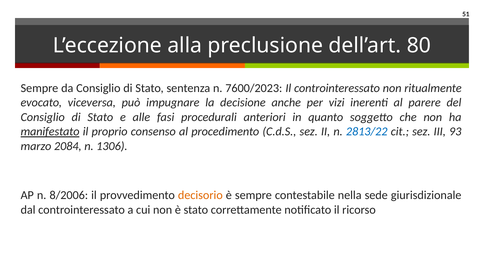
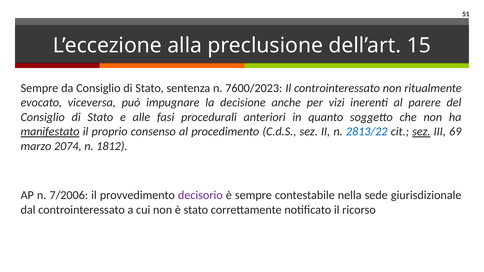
80: 80 -> 15 (419, 46)
sez underline: none -> present (421, 132)
93: 93 -> 69 (455, 132)
2084: 2084 -> 2074 (68, 146)
1306: 1306 -> 1812 (112, 146)
8/2006: 8/2006 -> 7/2006 (69, 195)
decisorio colour: orange -> purple (200, 195)
